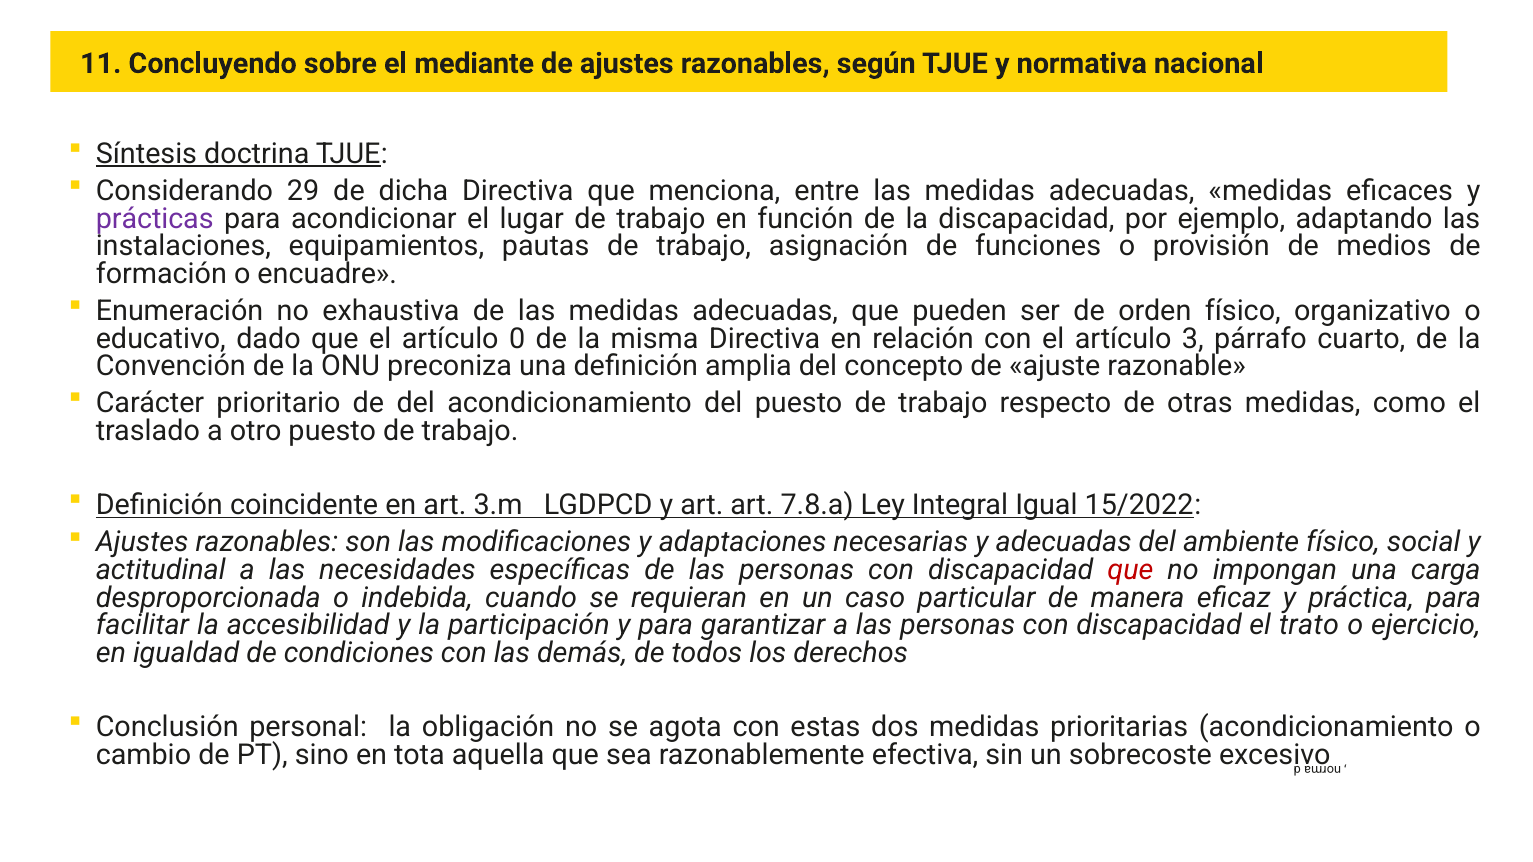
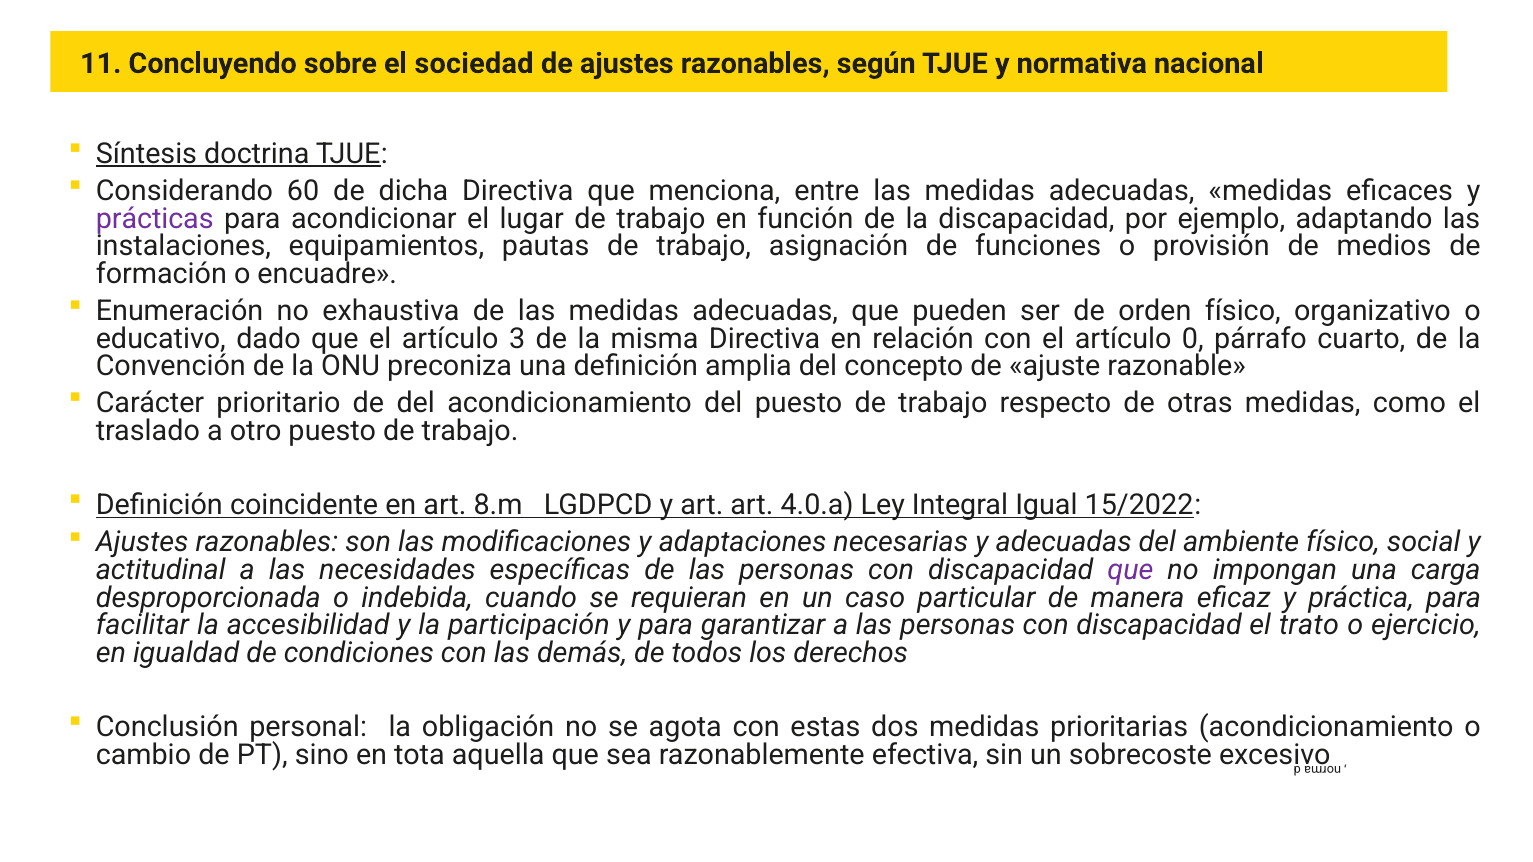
mediante: mediante -> sociedad (474, 63)
29: 29 -> 60 (303, 191)
0: 0 -> 3 (517, 339)
3: 3 -> 0 (1193, 339)
3.m: 3.m -> 8.m (498, 505)
7.8.a: 7.8.a -> 4.0.a (817, 505)
que colour: red -> purple (1130, 570)
